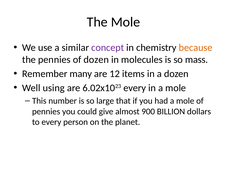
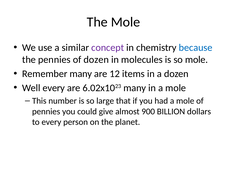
because colour: orange -> blue (196, 48)
so mass: mass -> mole (197, 60)
Well using: using -> every (54, 88)
6.02x1023 every: every -> many (135, 88)
